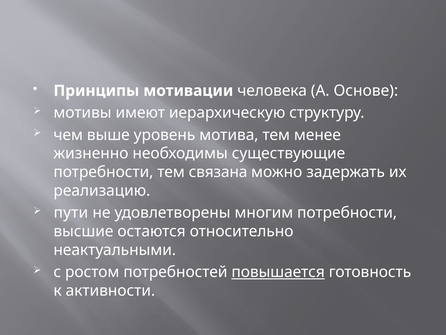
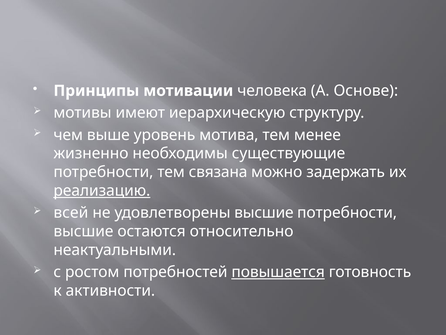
реализацию underline: none -> present (102, 190)
пути: пути -> всей (71, 213)
удовлетворены многим: многим -> высшие (264, 213)
